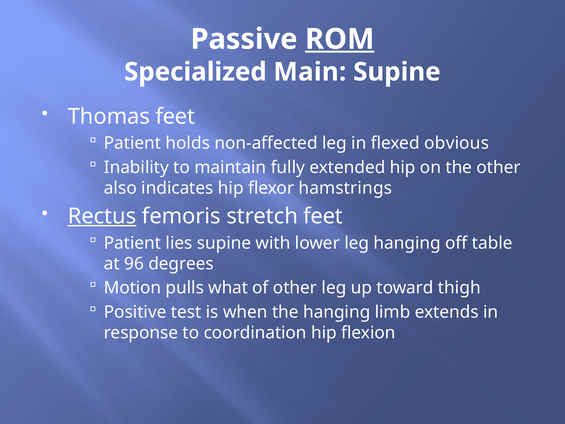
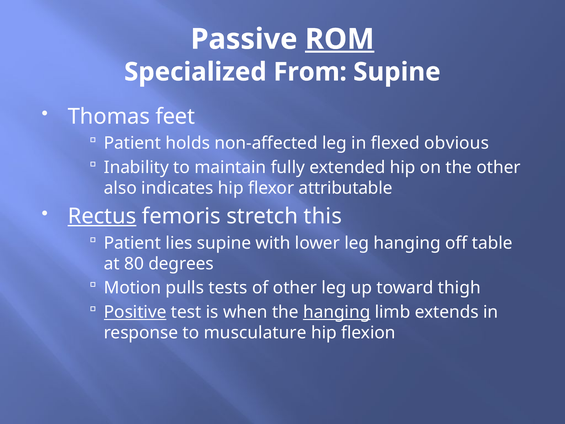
Main: Main -> From (310, 72)
hamstrings: hamstrings -> attributable (345, 188)
stretch feet: feet -> this (323, 216)
96: 96 -> 80 (134, 264)
what: what -> tests (228, 288)
Positive underline: none -> present (135, 312)
hanging underline: none -> present (337, 312)
coordination: coordination -> musculature (255, 333)
